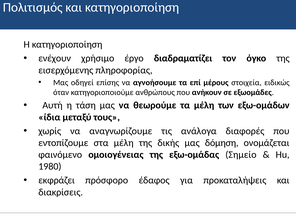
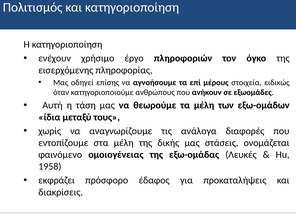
διαδραματίζει: διαδραματίζει -> πληροφοριών (183, 58)
δόμηση: δόμηση -> στάσεις (222, 143)
Σημείο: Σημείο -> Λευκές (241, 155)
1980: 1980 -> 1958 (50, 167)
